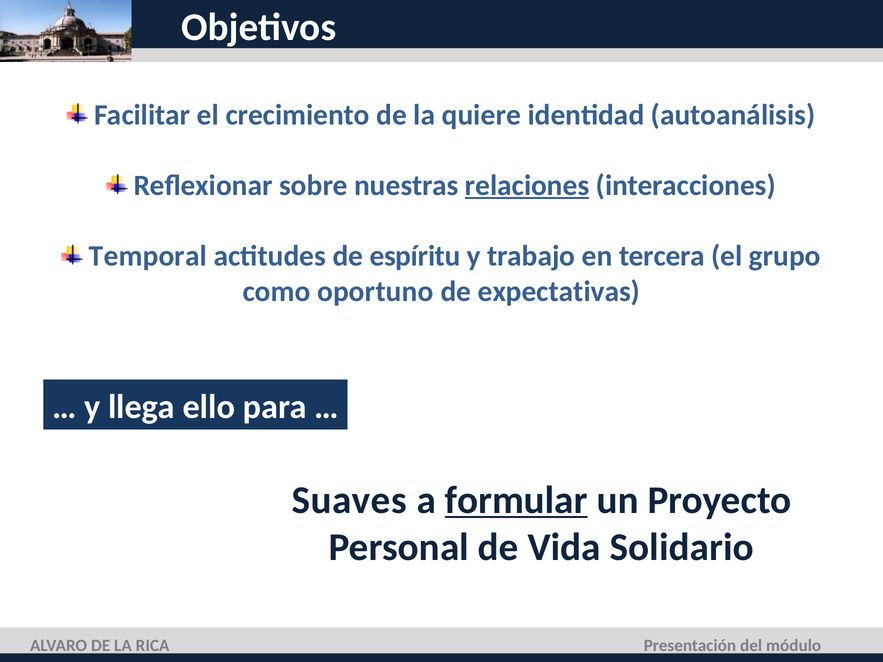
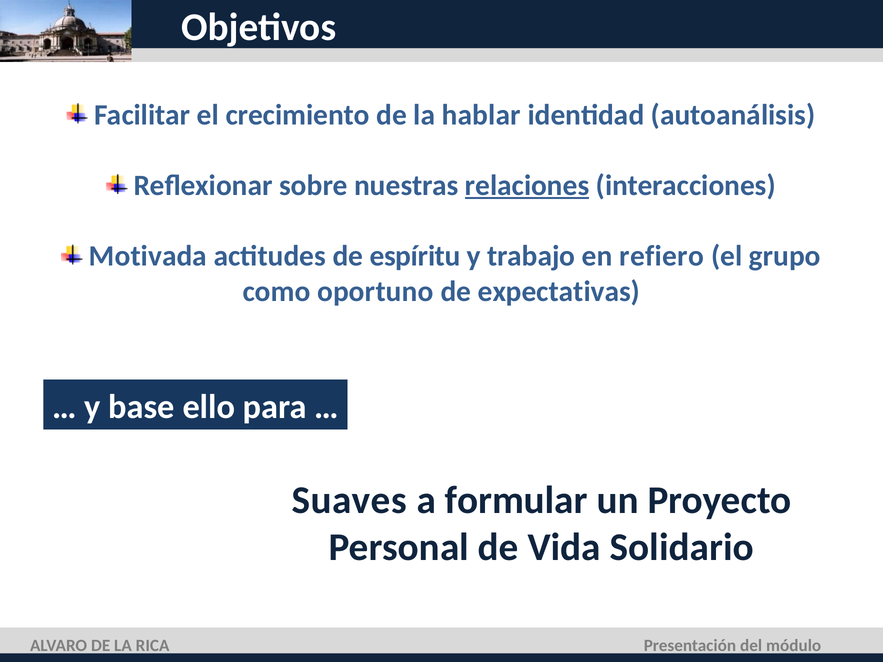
quiere: quiere -> hablar (481, 115)
Temporal: Temporal -> Motivada (148, 256)
tercera: tercera -> refiero (662, 256)
llega: llega -> base (141, 407)
formular underline: present -> none (516, 500)
